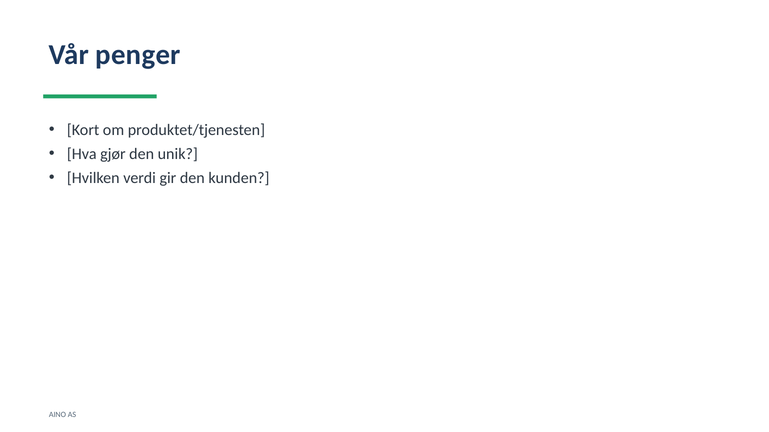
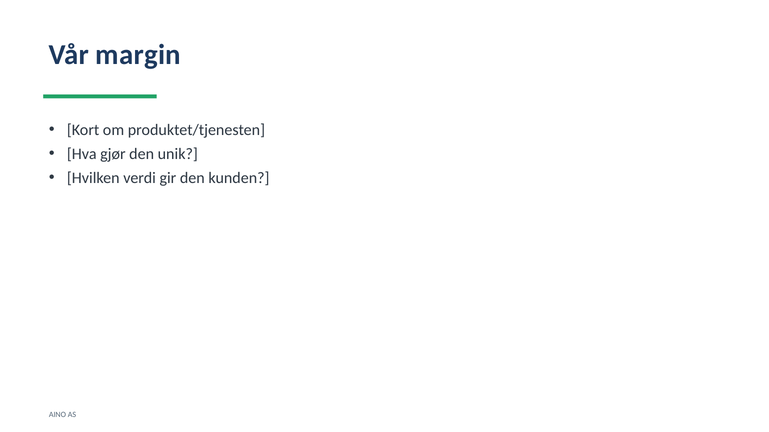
penger: penger -> margin (138, 55)
